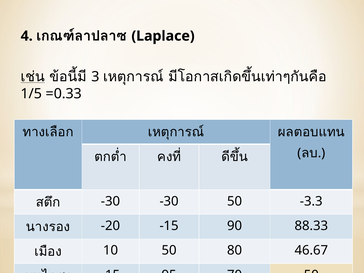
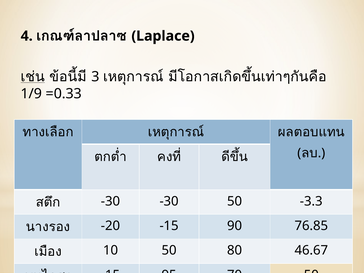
1/5: 1/5 -> 1/9 (31, 94)
88.33: 88.33 -> 76.85 (311, 226)
